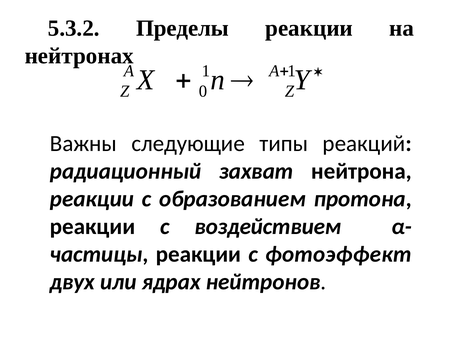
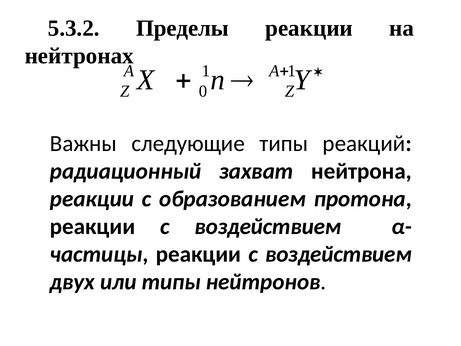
фотоэффект: фотоэффект -> воздействием (338, 254)
или ядрах: ядрах -> типы (171, 282)
